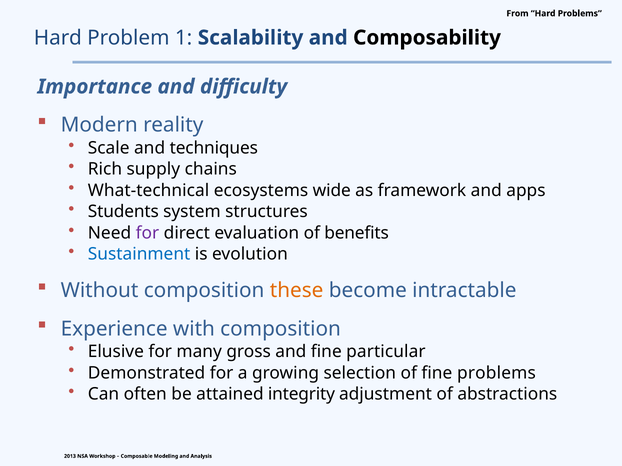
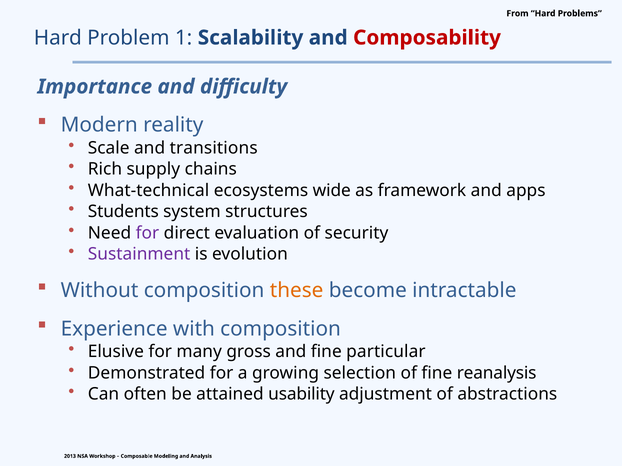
Composability colour: black -> red (427, 38)
techniques: techniques -> transitions (214, 148)
benefits: benefits -> security (356, 233)
Sustainment colour: blue -> purple (139, 254)
fine problems: problems -> reanalysis (497, 373)
integrity: integrity -> usability (301, 395)
